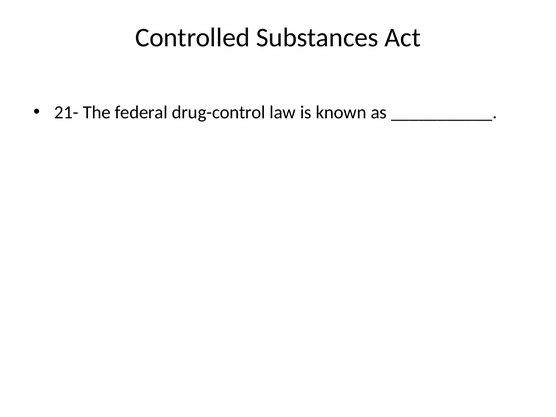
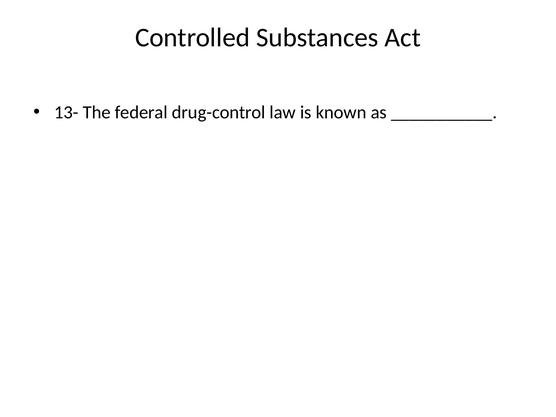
21-: 21- -> 13- (66, 113)
